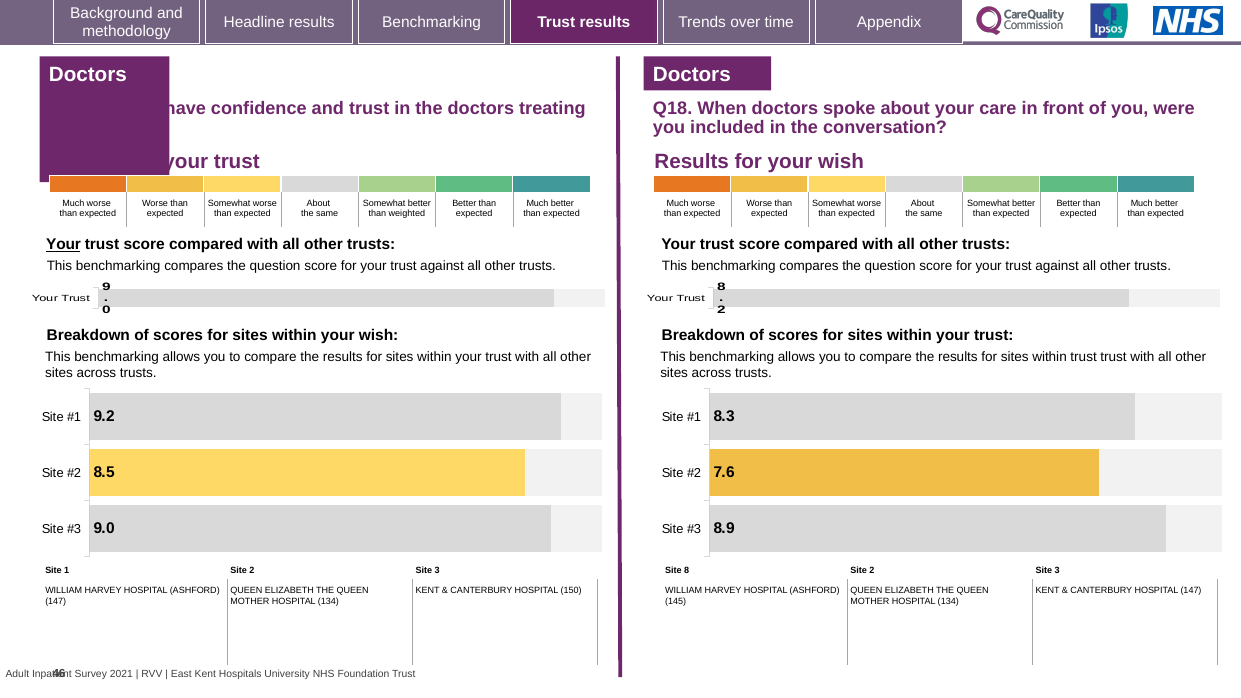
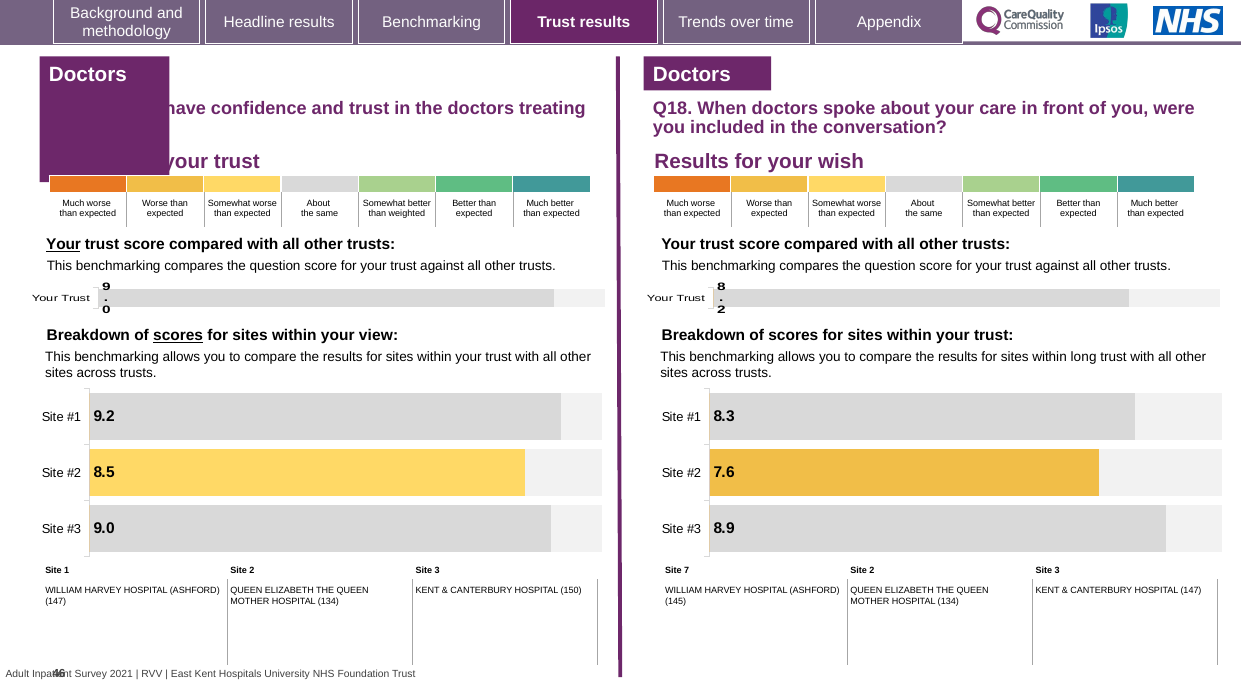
scores underline: none -> present (178, 336)
within your wish: wish -> view (379, 336)
within trust: trust -> long (1084, 357)
Site 8: 8 -> 7 (687, 571)
